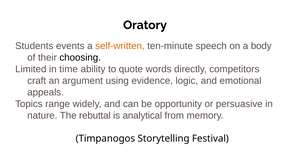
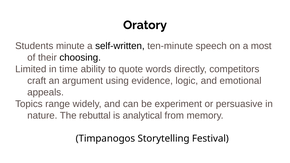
events: events -> minute (70, 46)
self-written colour: orange -> black (120, 46)
body: body -> most (261, 46)
opportunity: opportunity -> experiment (178, 104)
